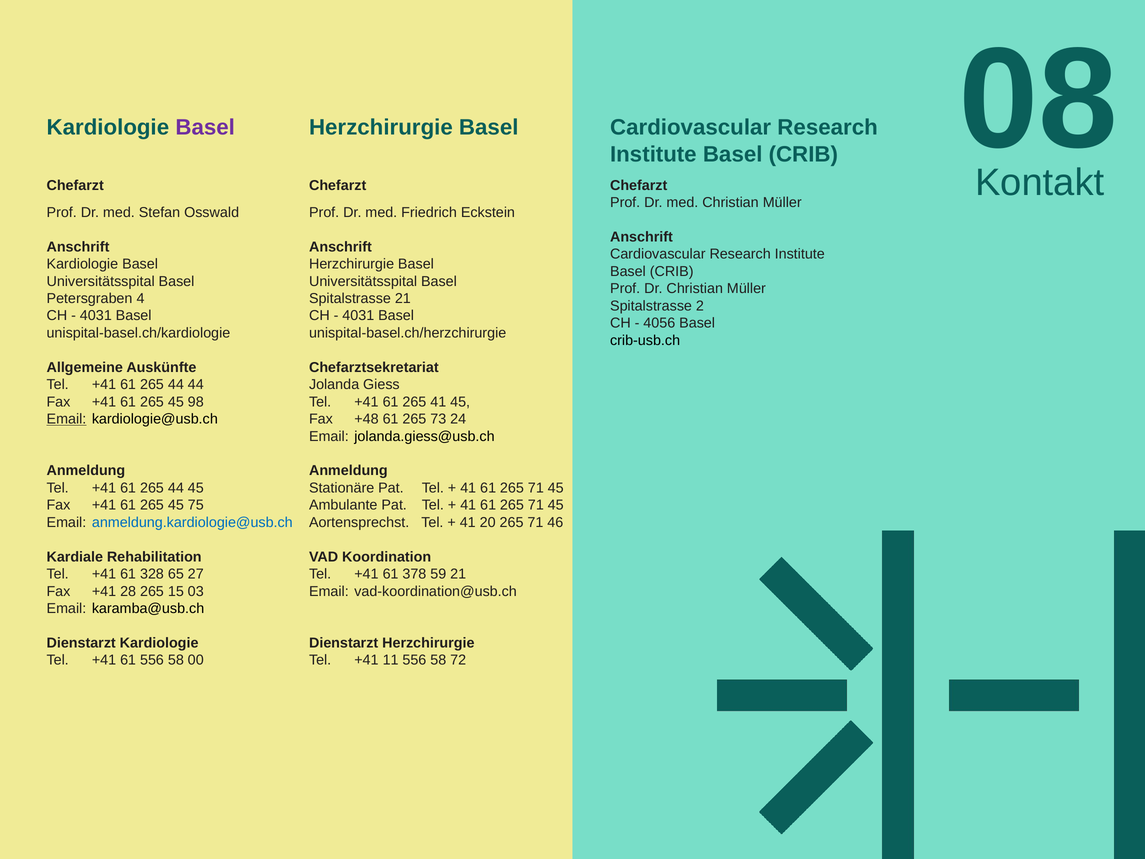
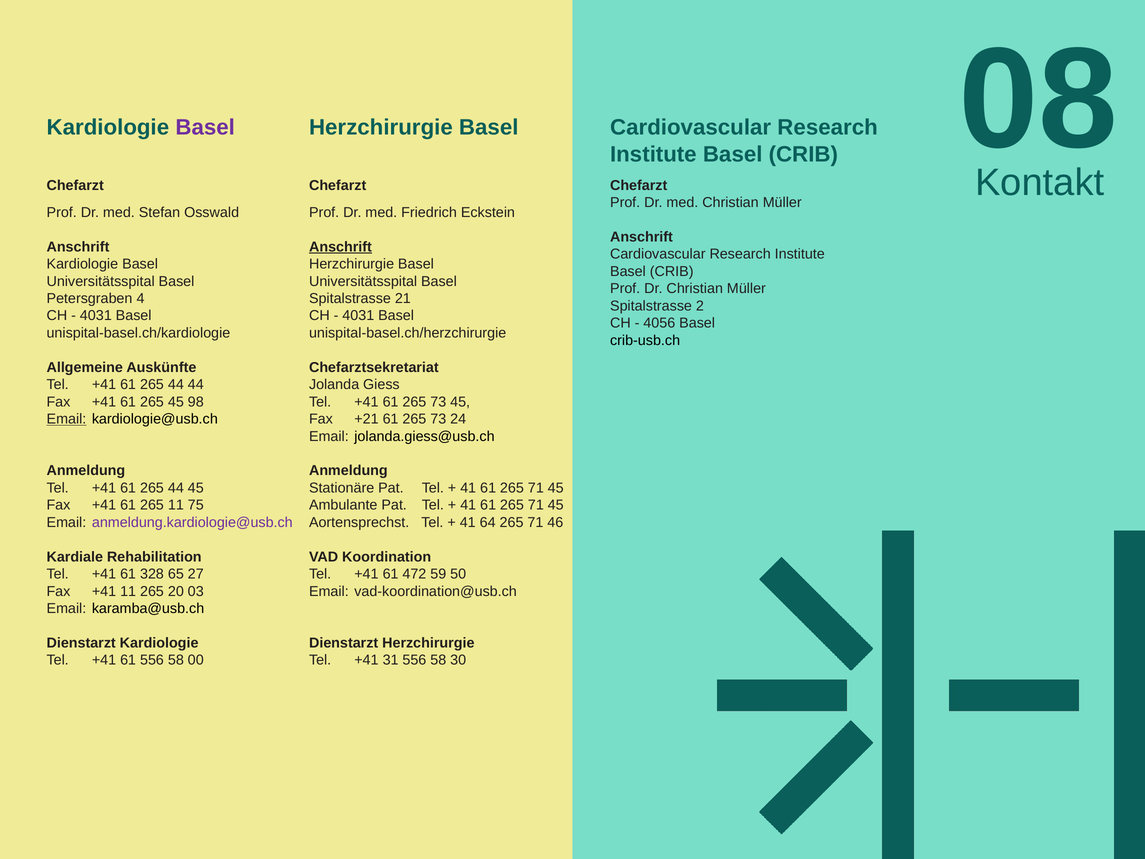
Anschrift underline: none -> present (340, 247)
+41 61 265 41: 41 -> 73 (438, 402)
+48: +48 -> +21 (366, 419)
45: 45 -> 11 (176, 505)
anmeldung.kardiologie@usb.ch colour: blue -> purple (192, 522)
20: 20 -> 64 (488, 522)
378: 378 -> 472 (414, 574)
59 21: 21 -> 50 (458, 574)
+41 28: 28 -> 11 (128, 591)
15: 15 -> 20 (176, 591)
11: 11 -> 31 (391, 660)
72: 72 -> 30 (458, 660)
